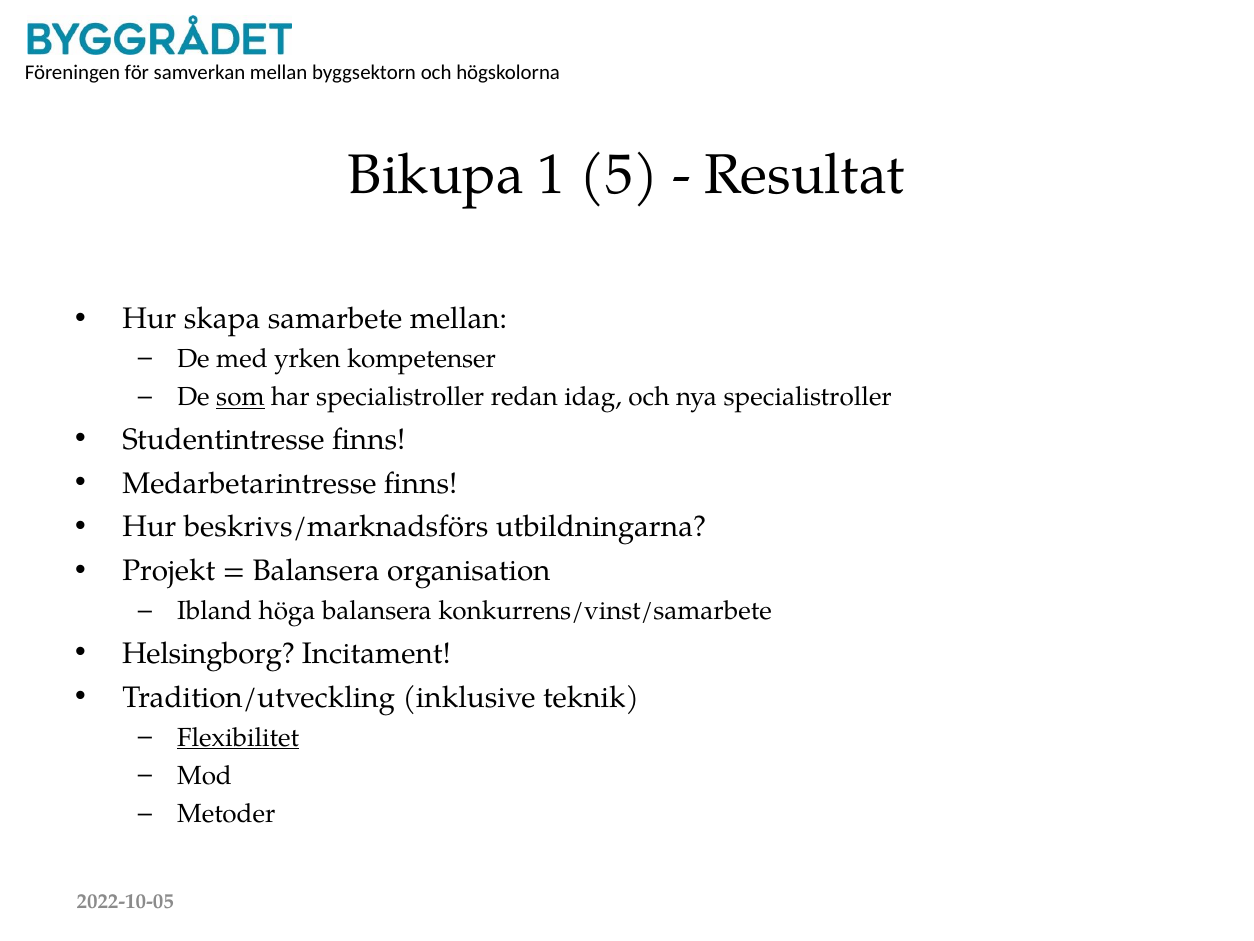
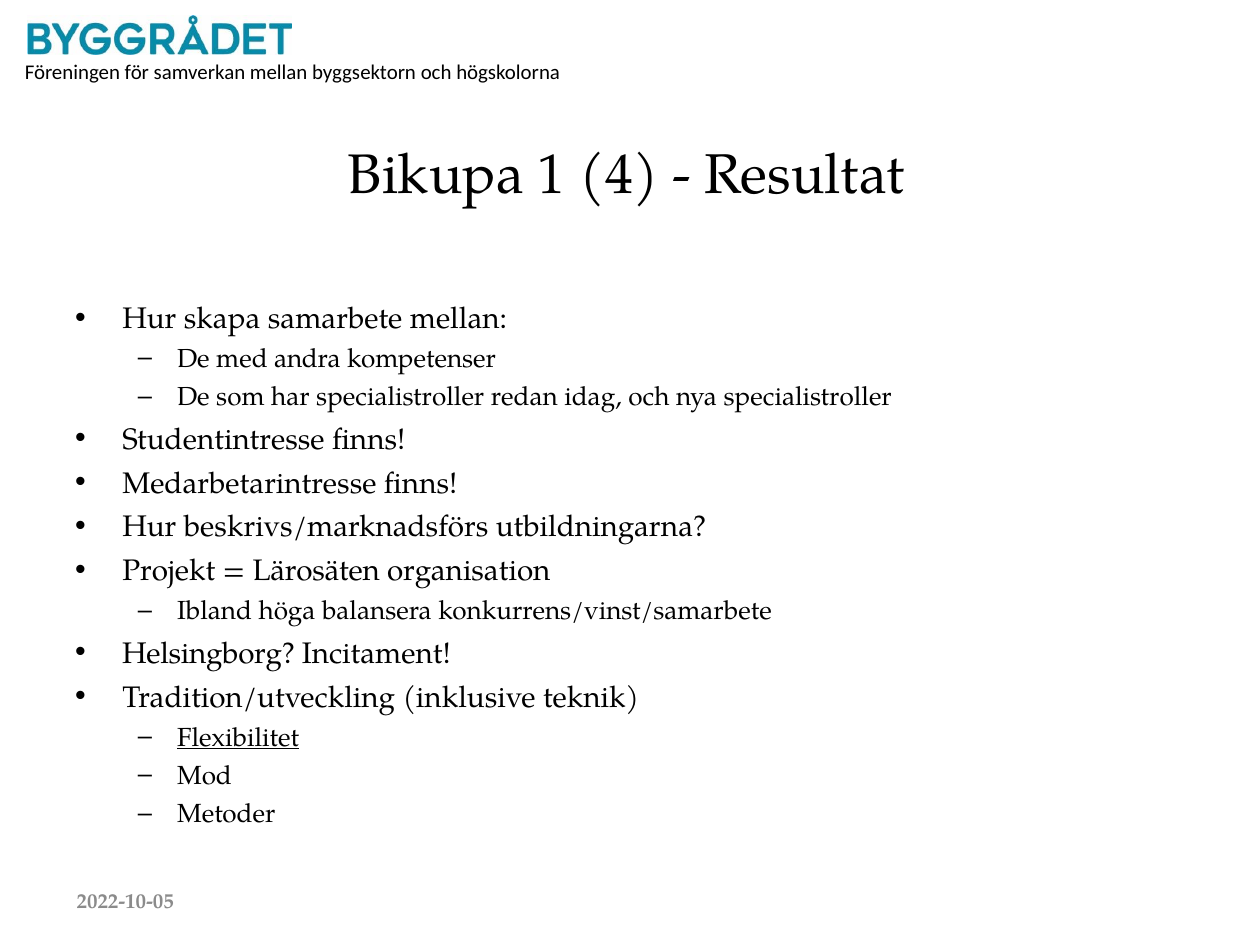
5: 5 -> 4 (619, 175)
yrken: yrken -> andra (307, 359)
som underline: present -> none (240, 397)
Balansera: Balansera -> Lärosäten (316, 571)
